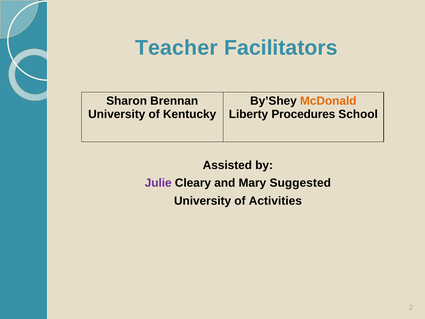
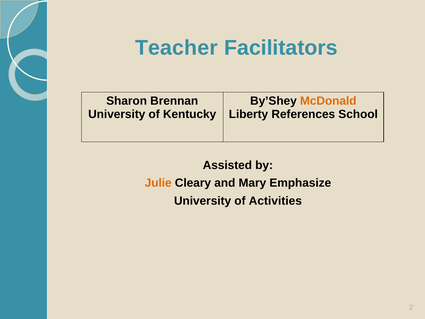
Procedures: Procedures -> References (303, 114)
Julie colour: purple -> orange (158, 183)
Suggested: Suggested -> Emphasize (300, 183)
